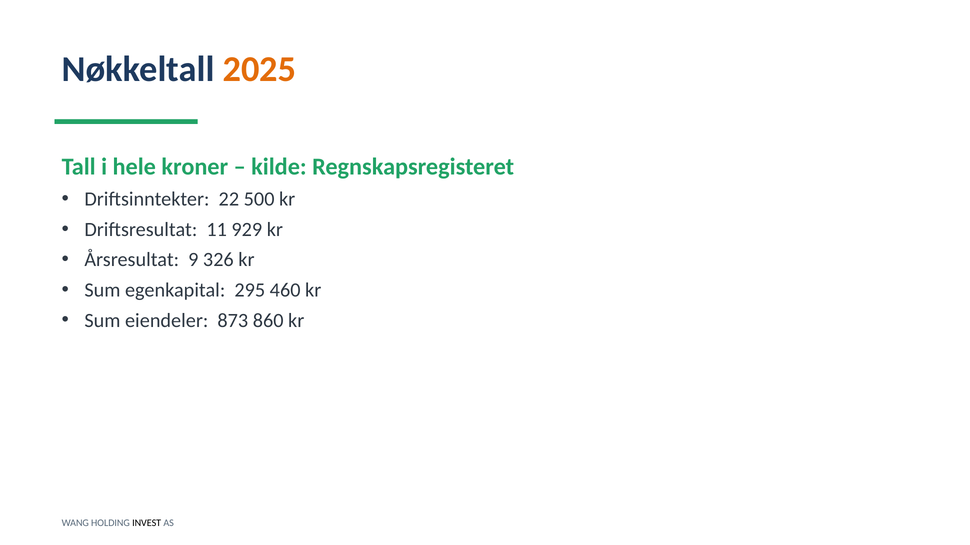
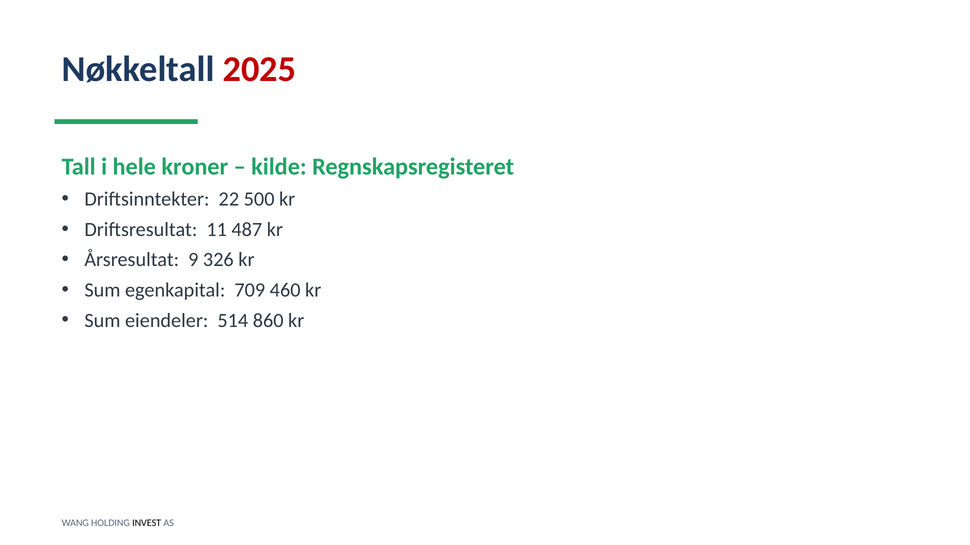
2025 colour: orange -> red (259, 69)
929: 929 -> 487 (247, 230)
295: 295 -> 709 (250, 290)
873: 873 -> 514 (233, 321)
